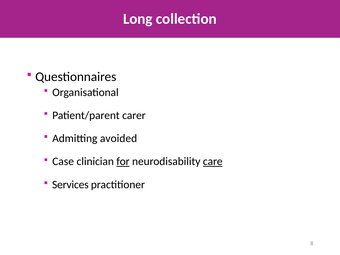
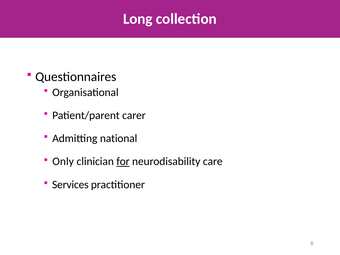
avoided: avoided -> national (119, 138)
Case: Case -> Only (63, 161)
care underline: present -> none (213, 161)
